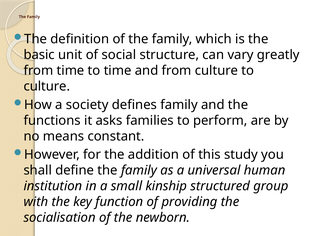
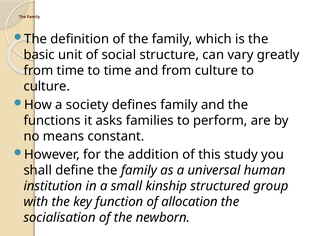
providing: providing -> allocation (190, 201)
